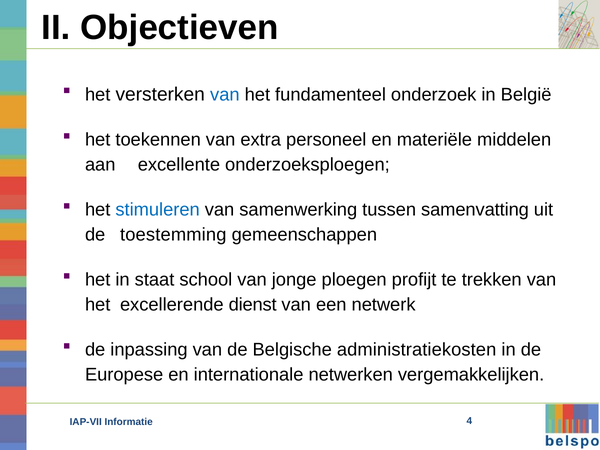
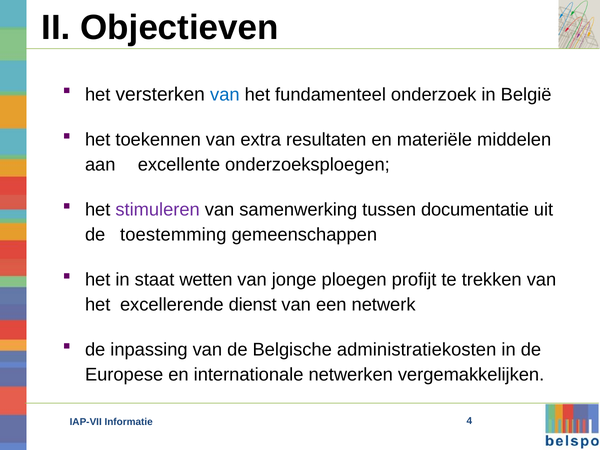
personeel: personeel -> resultaten (326, 140)
stimuleren colour: blue -> purple (158, 210)
samenvatting: samenvatting -> documentatie (475, 210)
school: school -> wetten (206, 280)
